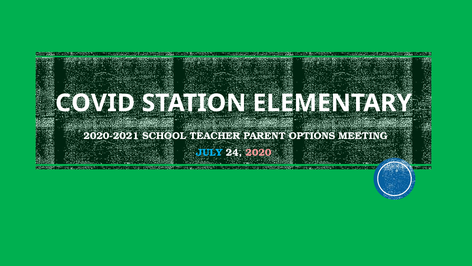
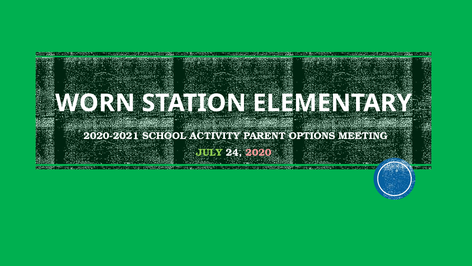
COVID: COVID -> WORN (95, 103)
TEACHER: TEACHER -> ACTIVITY (215, 136)
JULY colour: light blue -> light green (209, 152)
